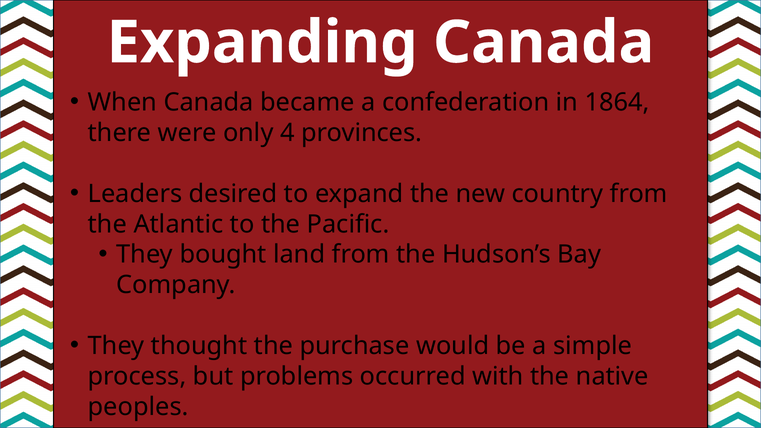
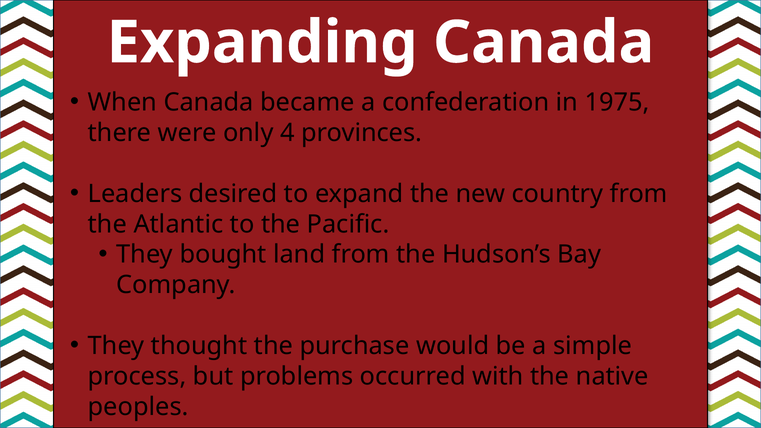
1864: 1864 -> 1975 (617, 102)
